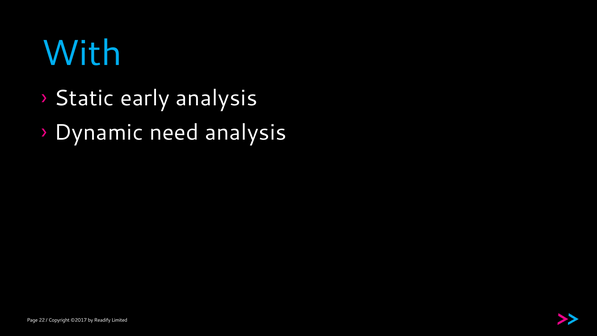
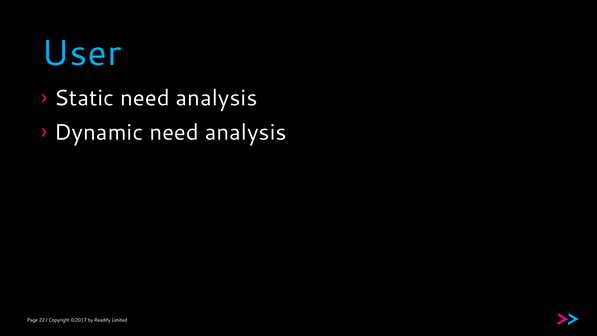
With: With -> User (81, 53)
Static early: early -> need (145, 98)
